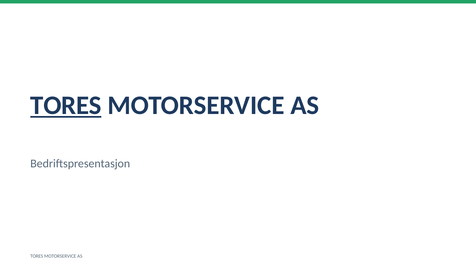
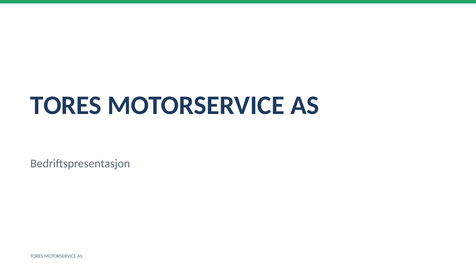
TORES underline: present -> none (66, 106)
